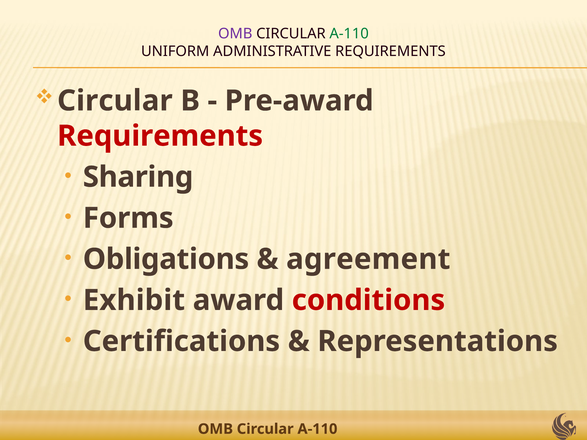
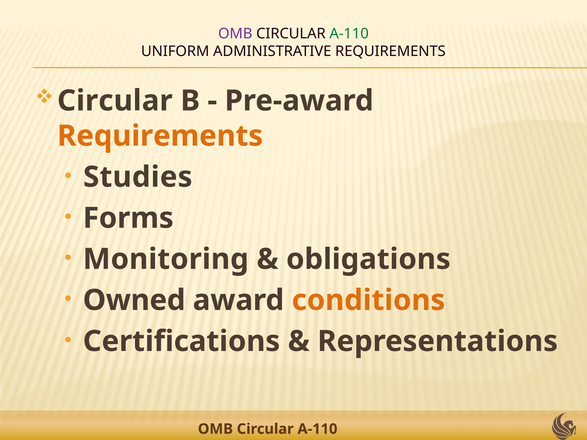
Requirements colour: red -> orange (160, 136)
Sharing: Sharing -> Studies (138, 177)
Obligations: Obligations -> Monitoring (166, 259)
agreement: agreement -> obligations (368, 259)
Exhibit: Exhibit -> Owned (134, 300)
conditions colour: red -> orange (368, 300)
